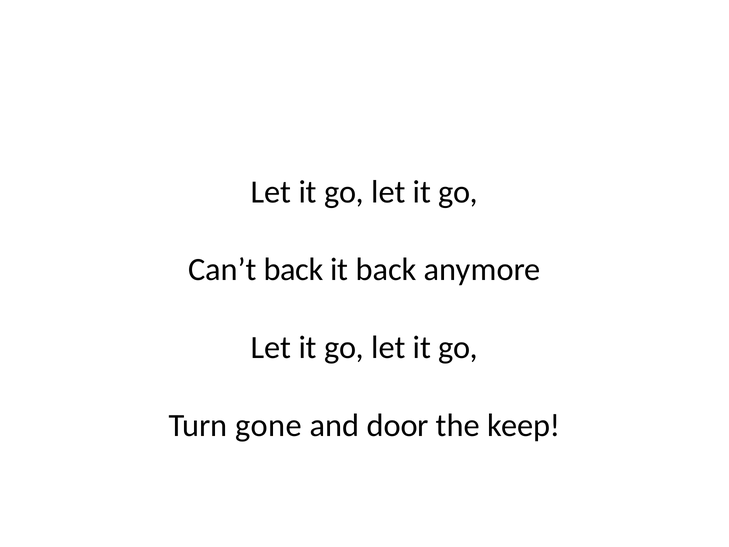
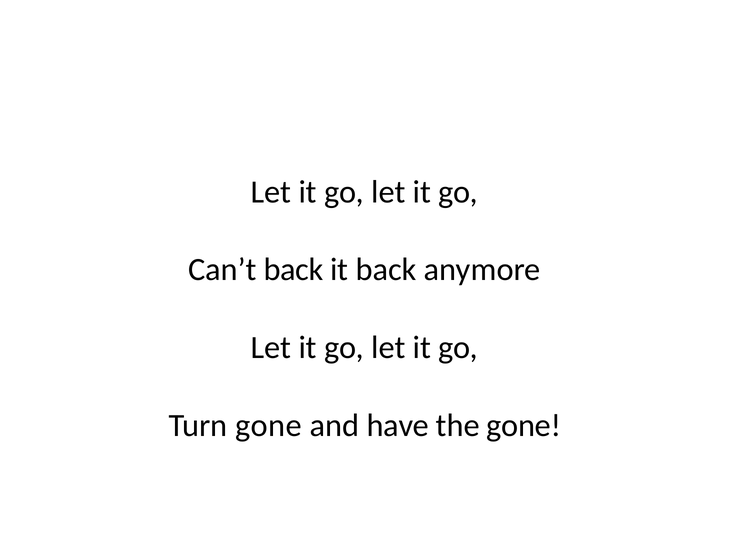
door: door -> have (398, 425)
the keep: keep -> gone (524, 425)
